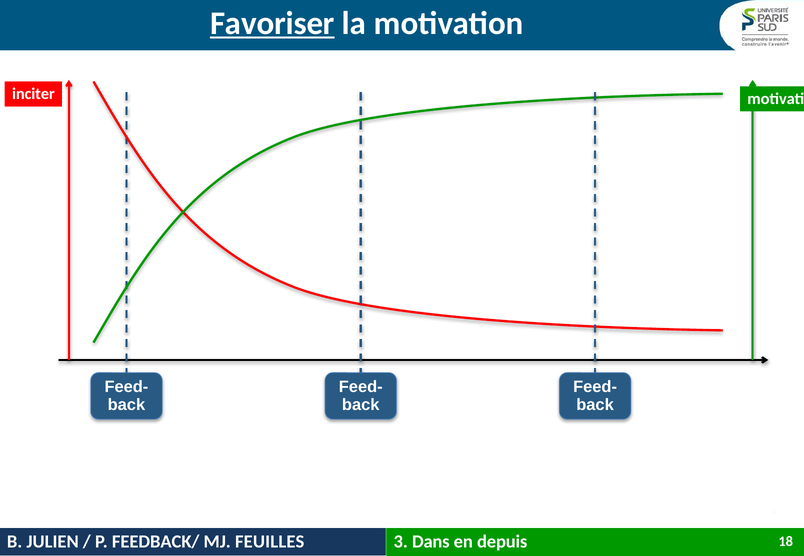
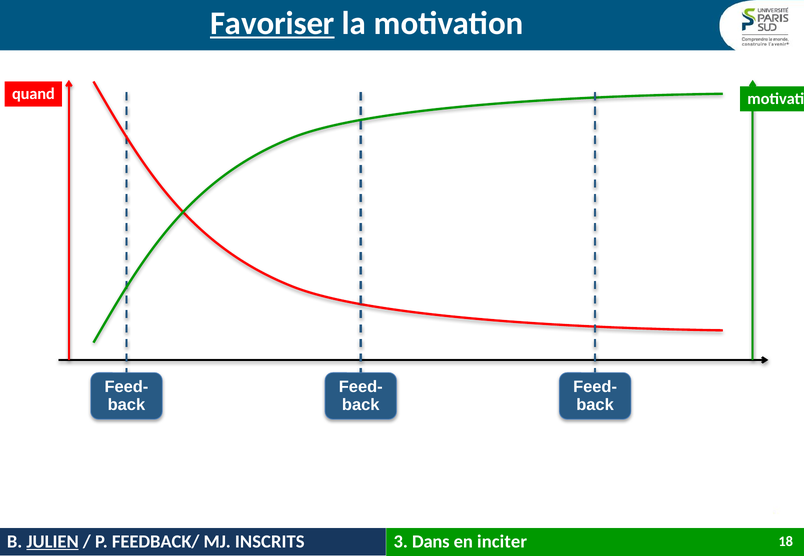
inciter: inciter -> quand (33, 94)
JULIEN underline: none -> present (53, 542)
FEUILLES: FEUILLES -> INSCRITS (270, 542)
depuis: depuis -> inciter (502, 542)
